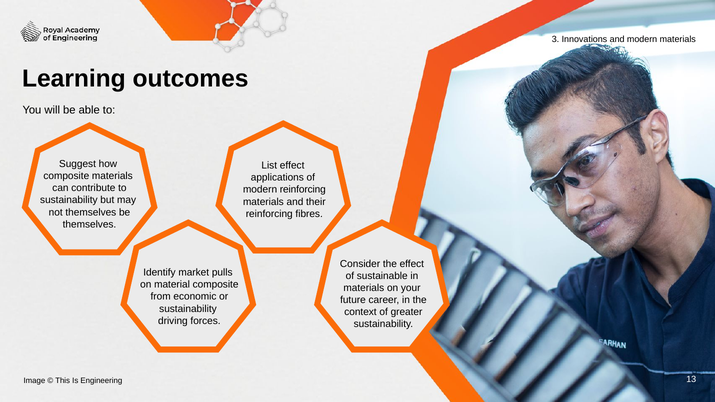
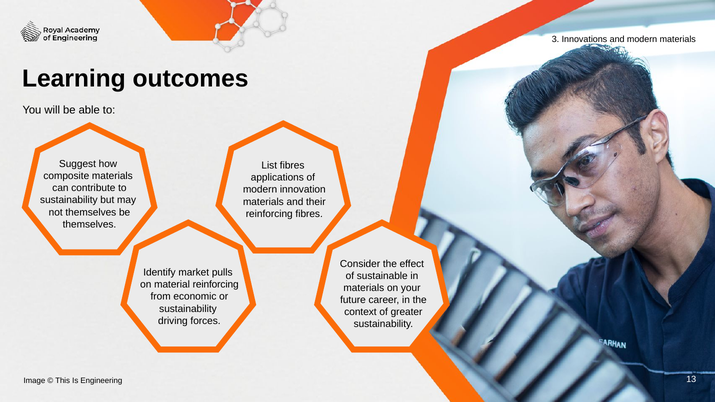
List effect: effect -> fibres (292, 166)
modern reinforcing: reinforcing -> innovation (303, 190)
material composite: composite -> reinforcing (216, 285)
